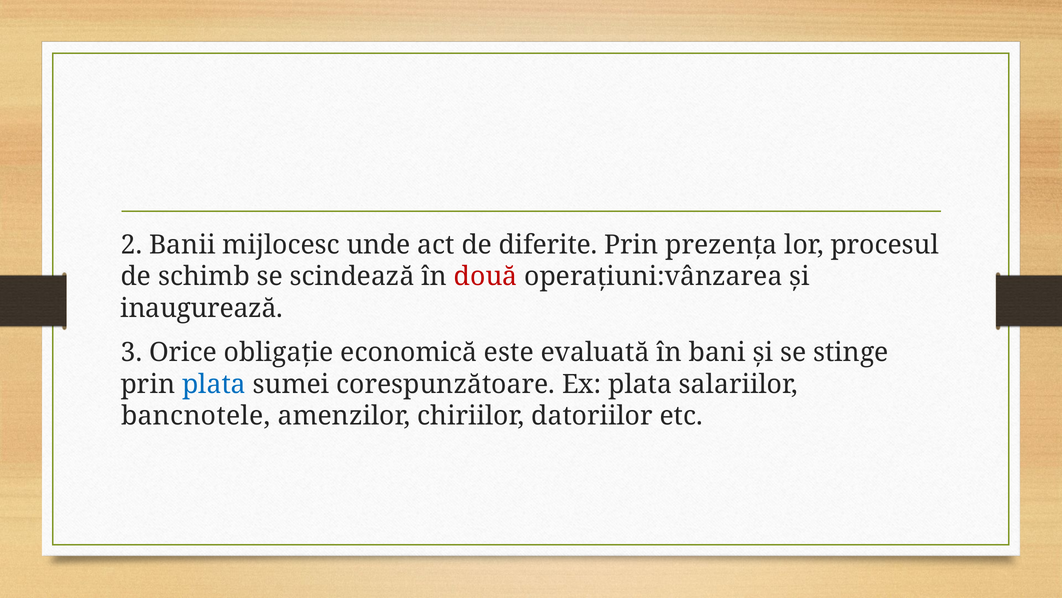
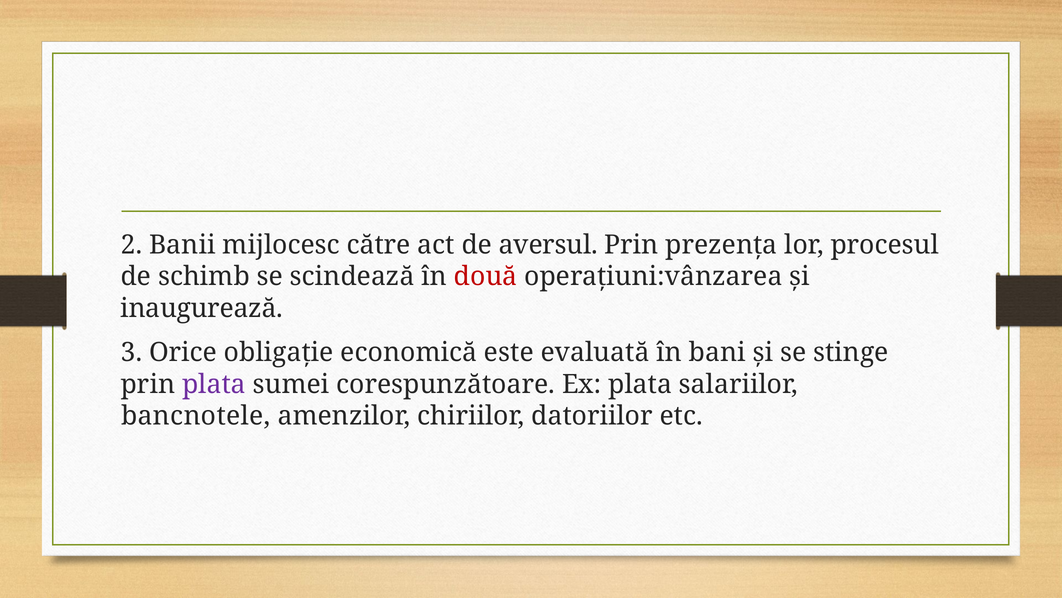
unde: unde -> către (379, 245)
diferite: diferite -> aversul (548, 245)
plata colour: blue -> purple (214, 384)
